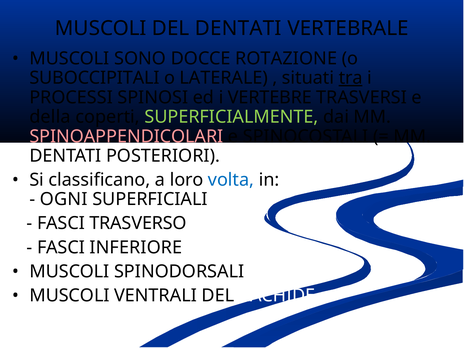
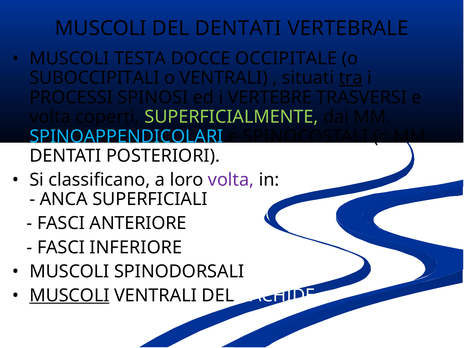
SONO: SONO -> TESTA (140, 58)
ROTAZIONE: ROTAZIONE -> OCCIPITALE (286, 58)
o LATERALE: LATERALE -> VENTRALI (224, 78)
della: della -> volta (50, 117)
SPINOAPPENDICOLARI colour: pink -> light blue (126, 136)
volta colour: blue -> purple (231, 180)
OGNI: OGNI -> ANCA (64, 199)
TRASVERSO: TRASVERSO -> ANTERIORE (138, 223)
MUSCOLI underline: none -> present (69, 295)
